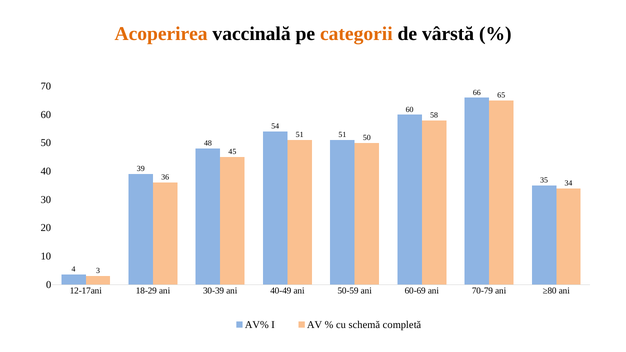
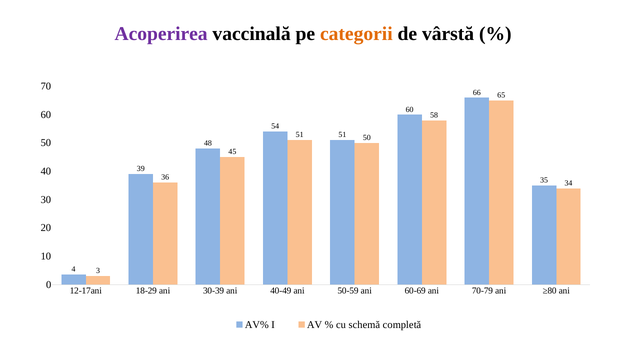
Acoperirea colour: orange -> purple (161, 34)
